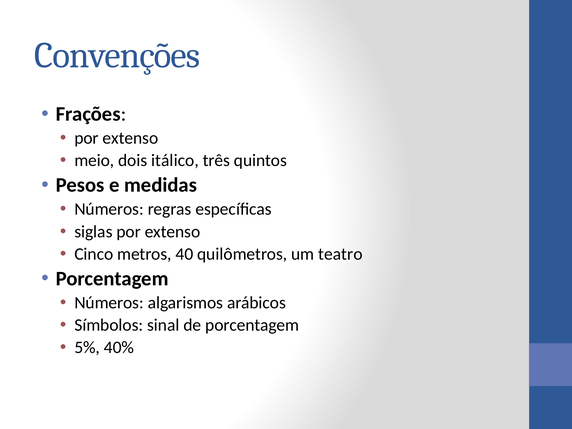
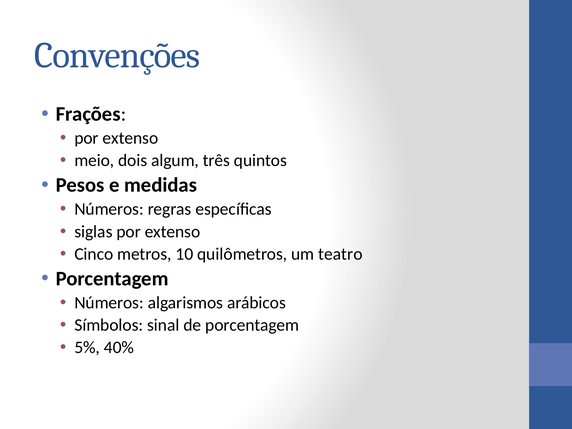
itálico: itálico -> algum (175, 160)
40: 40 -> 10 (184, 254)
